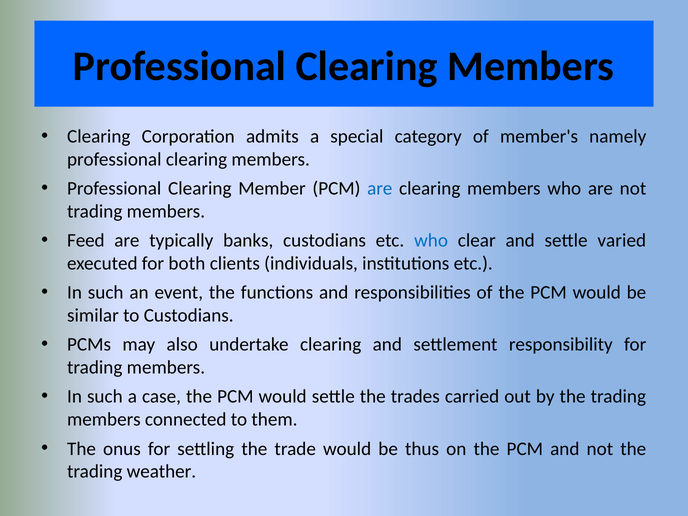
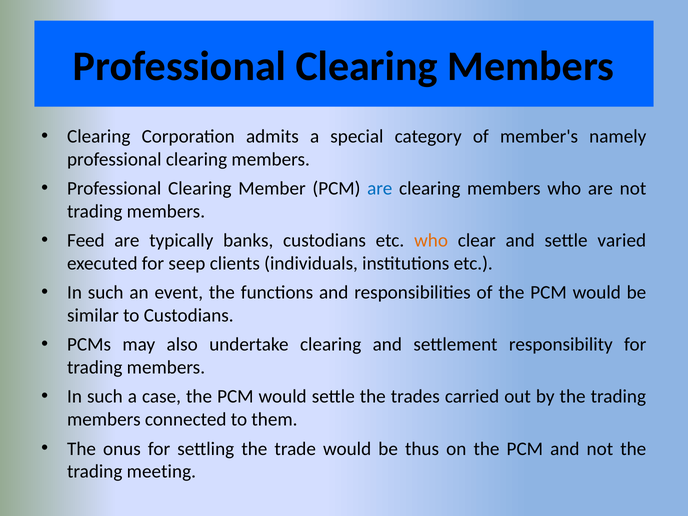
who colour: blue -> orange (431, 241)
both: both -> seep (187, 264)
weather: weather -> meeting (161, 472)
